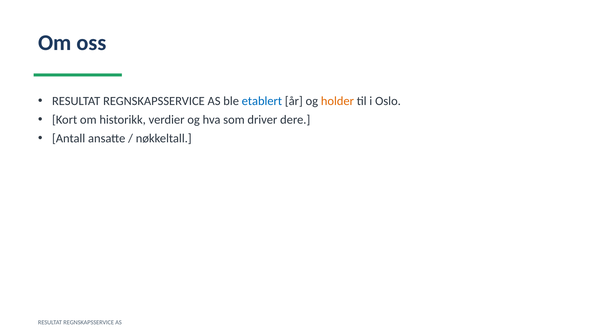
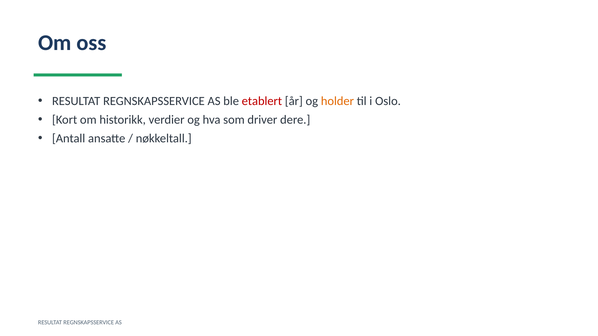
etablert colour: blue -> red (262, 101)
